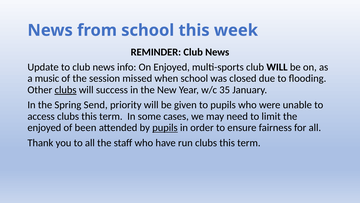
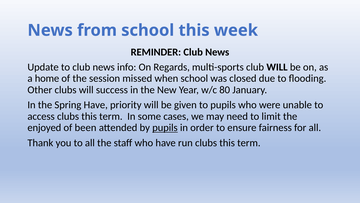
On Enjoyed: Enjoyed -> Regards (172, 67)
music: music -> home (47, 78)
clubs underline: present -> none (66, 90)
35: 35 -> 80 (225, 90)
Spring Send: Send -> Have (96, 105)
